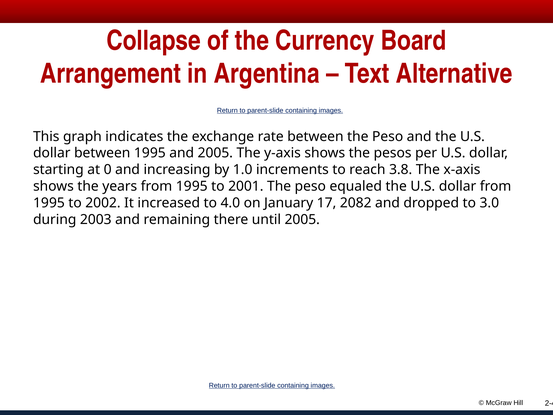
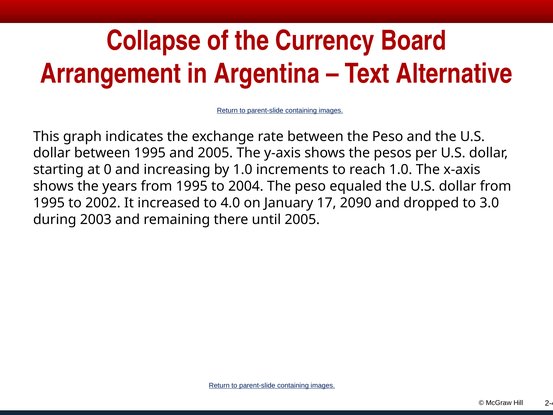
reach 3.8: 3.8 -> 1.0 (401, 170)
2001: 2001 -> 2004 (246, 186)
2082: 2082 -> 2090 (356, 203)
